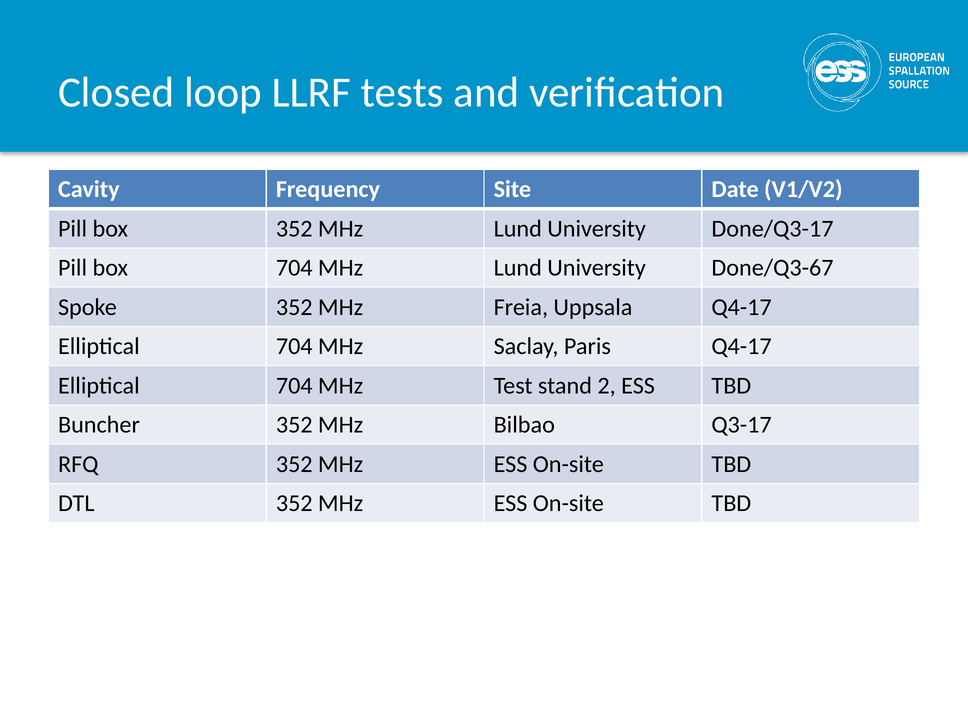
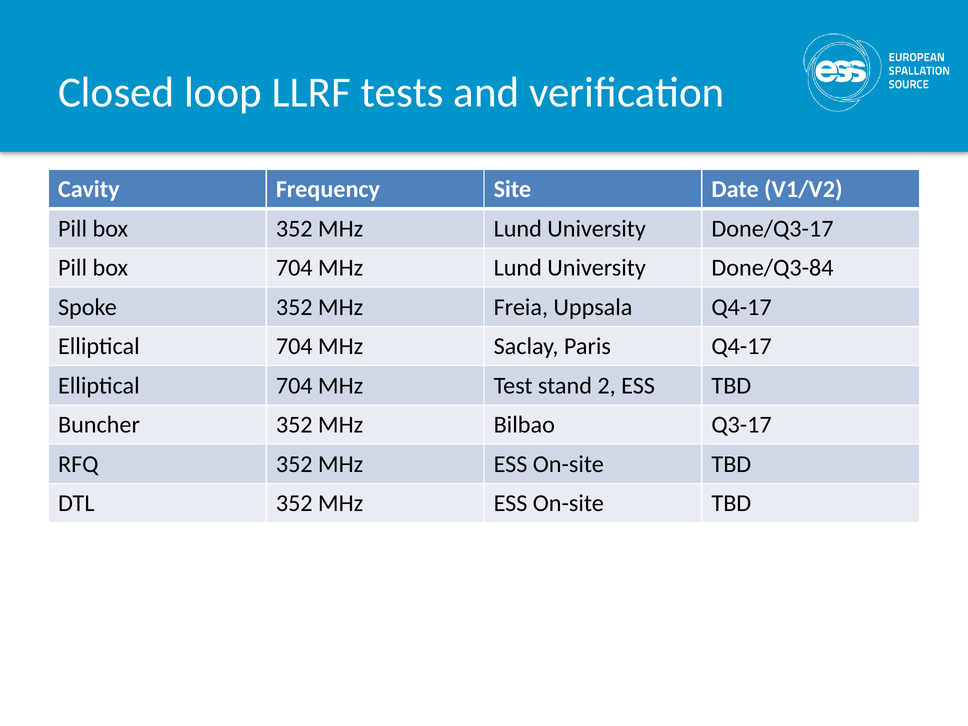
Done/Q3-67: Done/Q3-67 -> Done/Q3-84 (772, 268)
